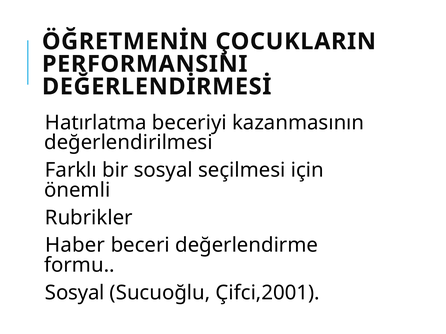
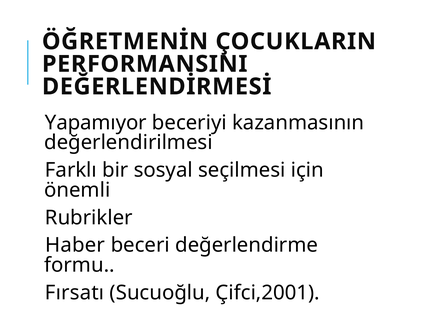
Hatırlatma: Hatırlatma -> Yapamıyor (96, 123)
Sosyal: Sosyal -> Fırsatı (75, 293)
